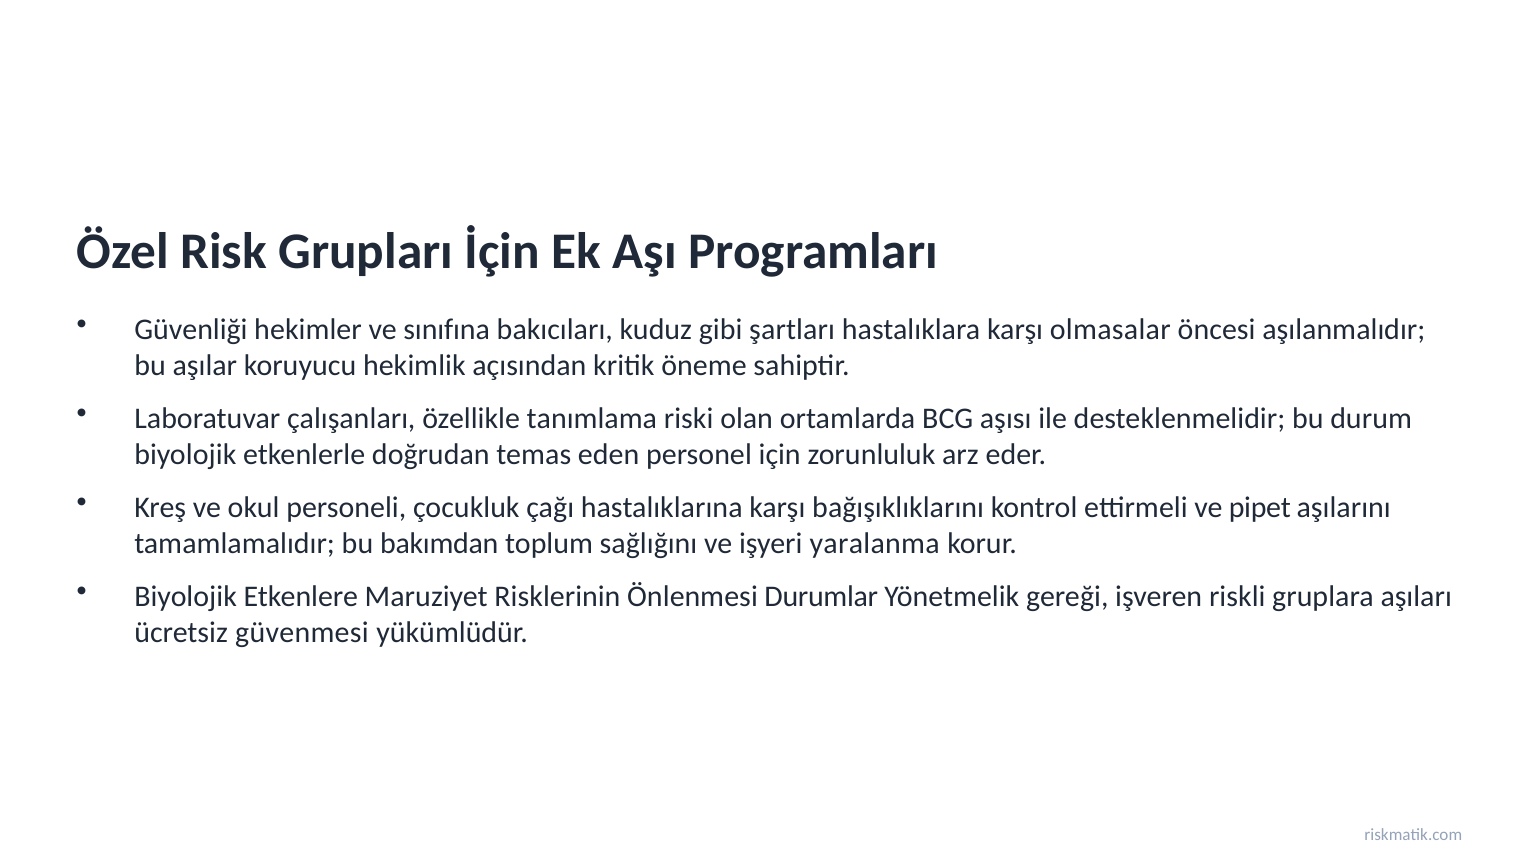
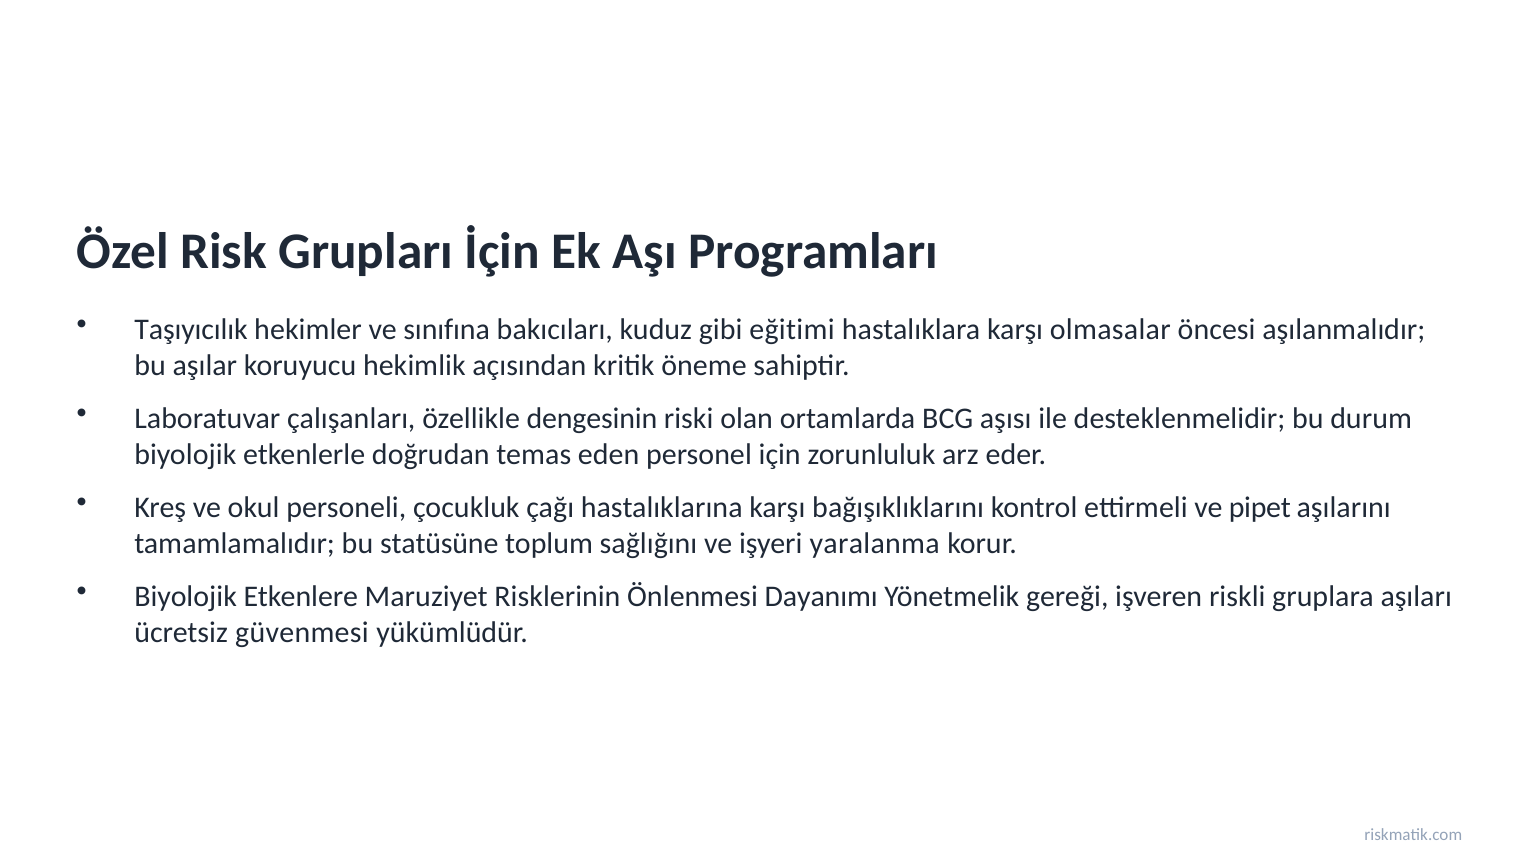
Güvenliği: Güvenliği -> Taşıyıcılık (191, 329)
şartları: şartları -> eğitimi (792, 329)
tanımlama: tanımlama -> dengesinin (592, 418)
bakımdan: bakımdan -> statüsüne (439, 543)
Durumlar: Durumlar -> Dayanımı (821, 596)
